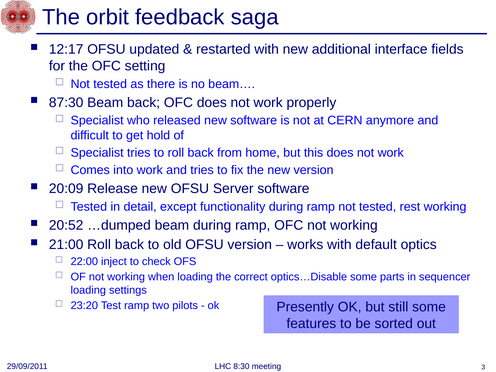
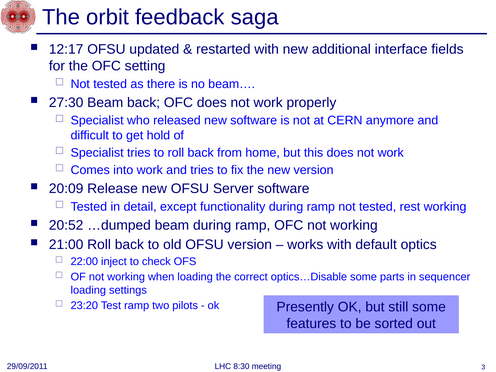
87:30: 87:30 -> 27:30 (66, 102)
